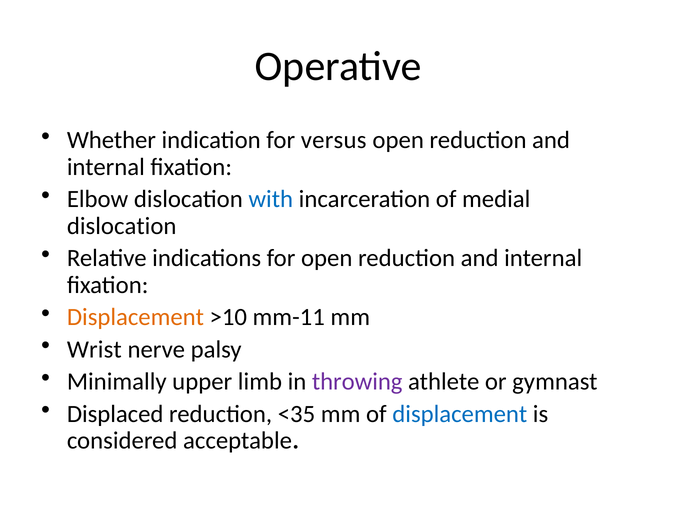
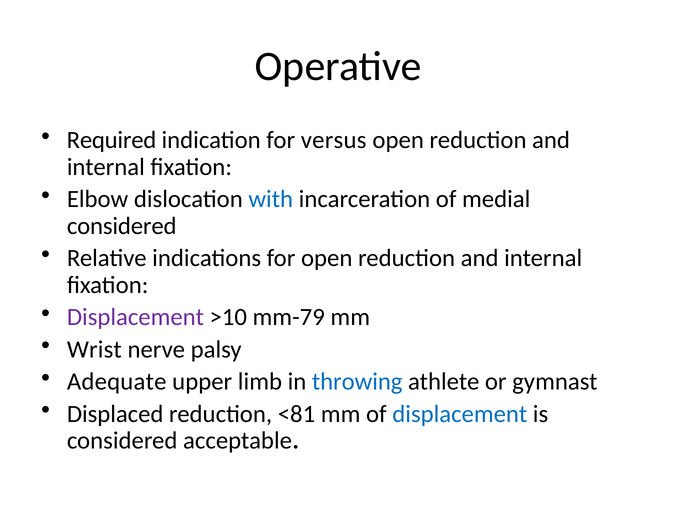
Whether: Whether -> Required (112, 140)
dislocation: dislocation -> considered (122, 226)
Displacement colour: orange -> purple (135, 317)
mm-11: mm-11 -> mm-79 (289, 317)
Minimally: Minimally -> Adequate (117, 381)
throwing colour: purple -> blue (357, 381)
<35: <35 -> <81 (296, 414)
